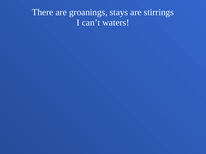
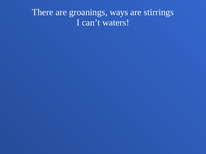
stays: stays -> ways (119, 12)
